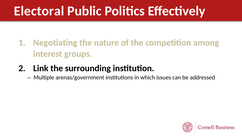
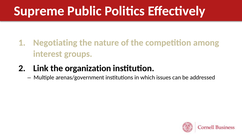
Electoral: Electoral -> Supreme (39, 11)
surrounding: surrounding -> organization (88, 68)
